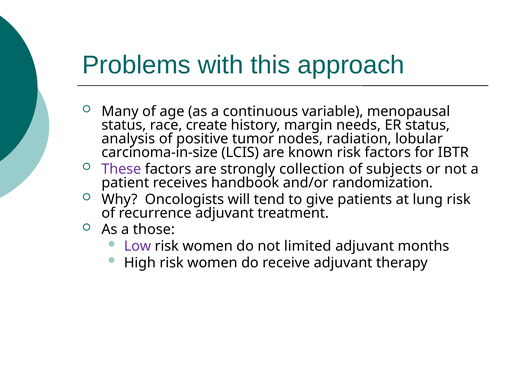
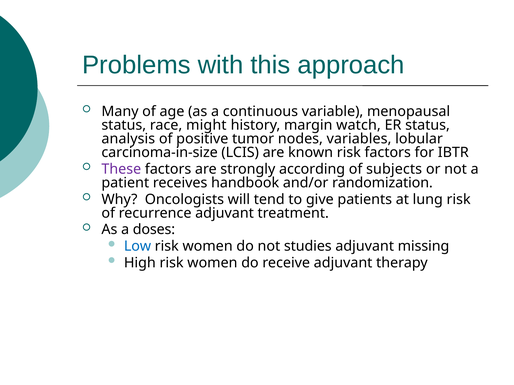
create: create -> might (206, 125)
needs: needs -> watch (359, 125)
radiation: radiation -> variables (359, 139)
collection: collection -> according (312, 169)
those: those -> doses (154, 230)
Low colour: purple -> blue (138, 246)
limited: limited -> studies (308, 246)
months: months -> missing (424, 246)
